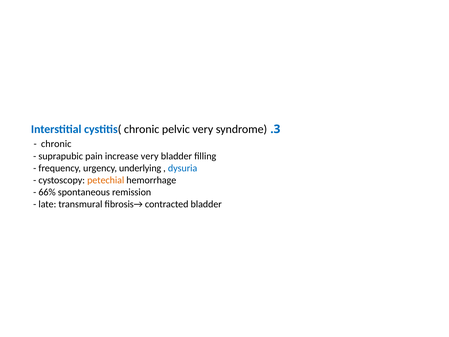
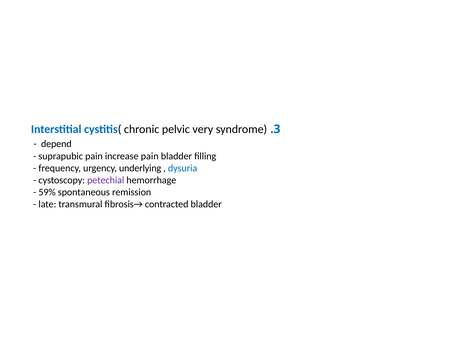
chronic: chronic -> depend (56, 144)
increase very: very -> pain (150, 156)
petechial colour: orange -> purple (106, 180)
66%: 66% -> 59% (47, 192)
